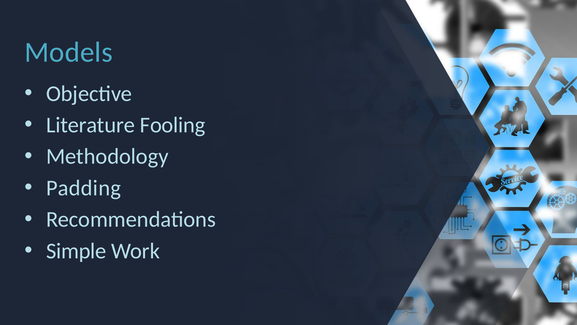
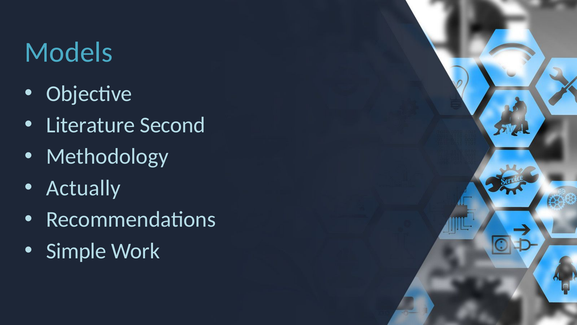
Fooling: Fooling -> Second (173, 125)
Padding: Padding -> Actually (84, 188)
